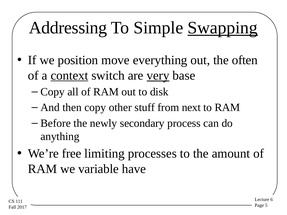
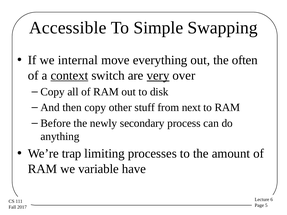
Addressing: Addressing -> Accessible (68, 28)
Swapping underline: present -> none (223, 28)
position: position -> internal (78, 60)
base: base -> over (184, 76)
free: free -> trap (72, 154)
